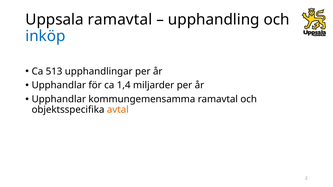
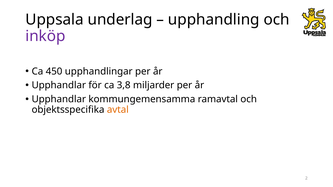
Uppsala ramavtal: ramavtal -> underlag (120, 20)
inköp colour: blue -> purple (45, 36)
513: 513 -> 450 (54, 71)
1,4: 1,4 -> 3,8 (124, 85)
